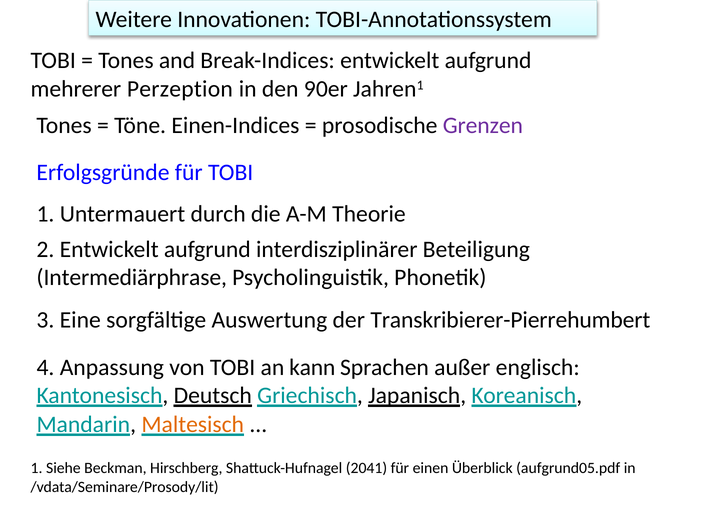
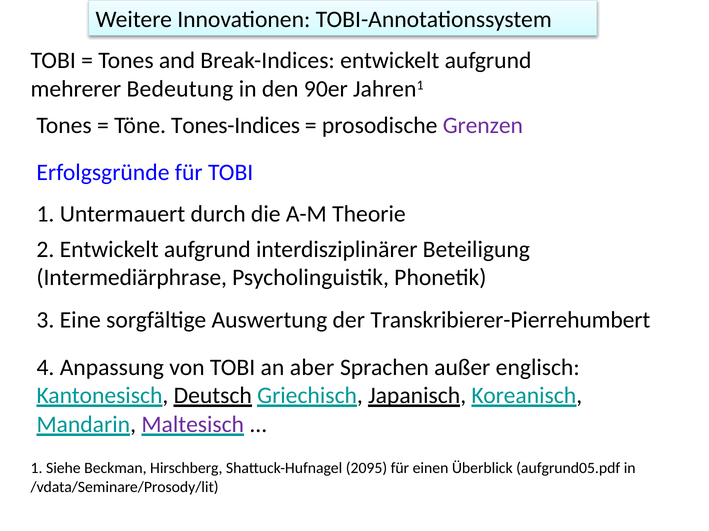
Perzeption: Perzeption -> Bedeutung (180, 89)
Einen-Indices: Einen-Indices -> Tones-Indices (236, 126)
kann: kann -> aber (312, 368)
Maltesisch colour: orange -> purple (193, 425)
2041: 2041 -> 2095 (366, 469)
